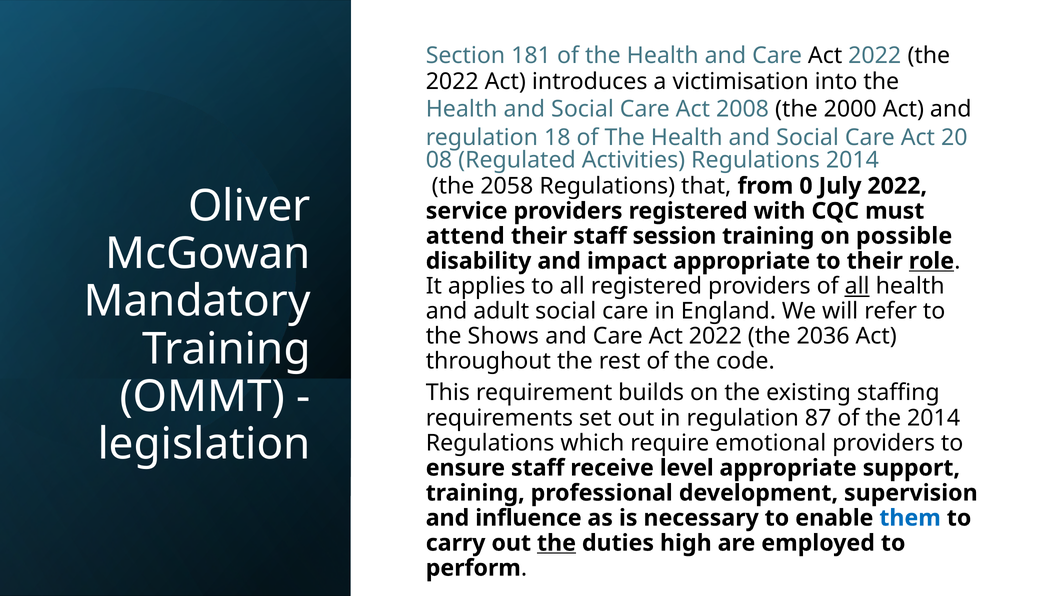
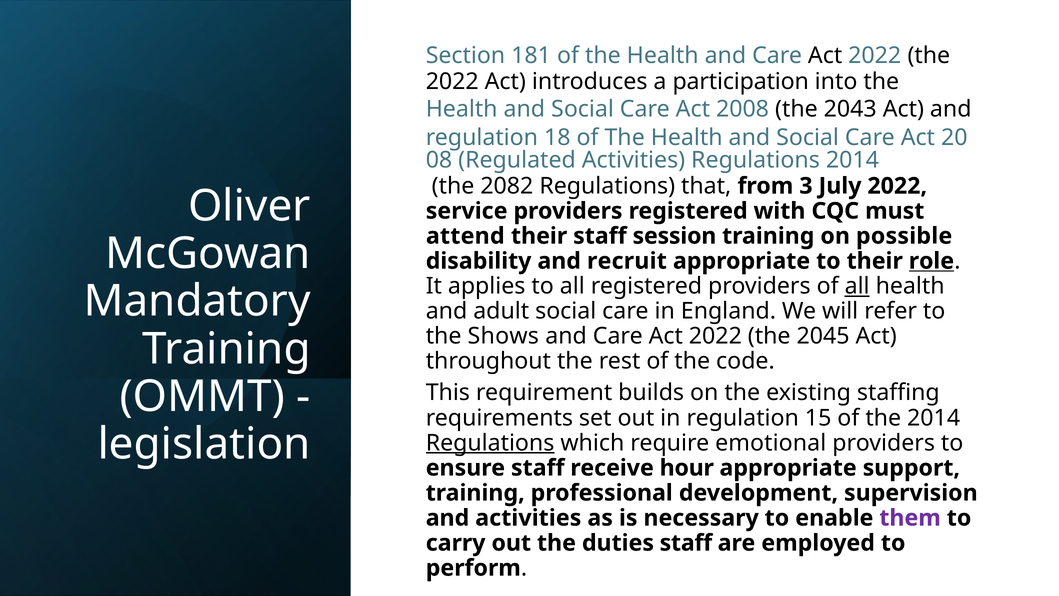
victimisation: victimisation -> participation (741, 81)
2000: 2000 -> 2043 (850, 109)
2058: 2058 -> 2082 (507, 186)
0: 0 -> 3 (806, 186)
impact: impact -> recruit (627, 261)
2036: 2036 -> 2045 (823, 336)
87: 87 -> 15 (818, 418)
Regulations underline: none -> present (490, 443)
level: level -> hour (687, 468)
and influence: influence -> activities (528, 518)
them colour: blue -> purple (910, 518)
the underline: present -> none (556, 543)
duties high: high -> staff (686, 543)
